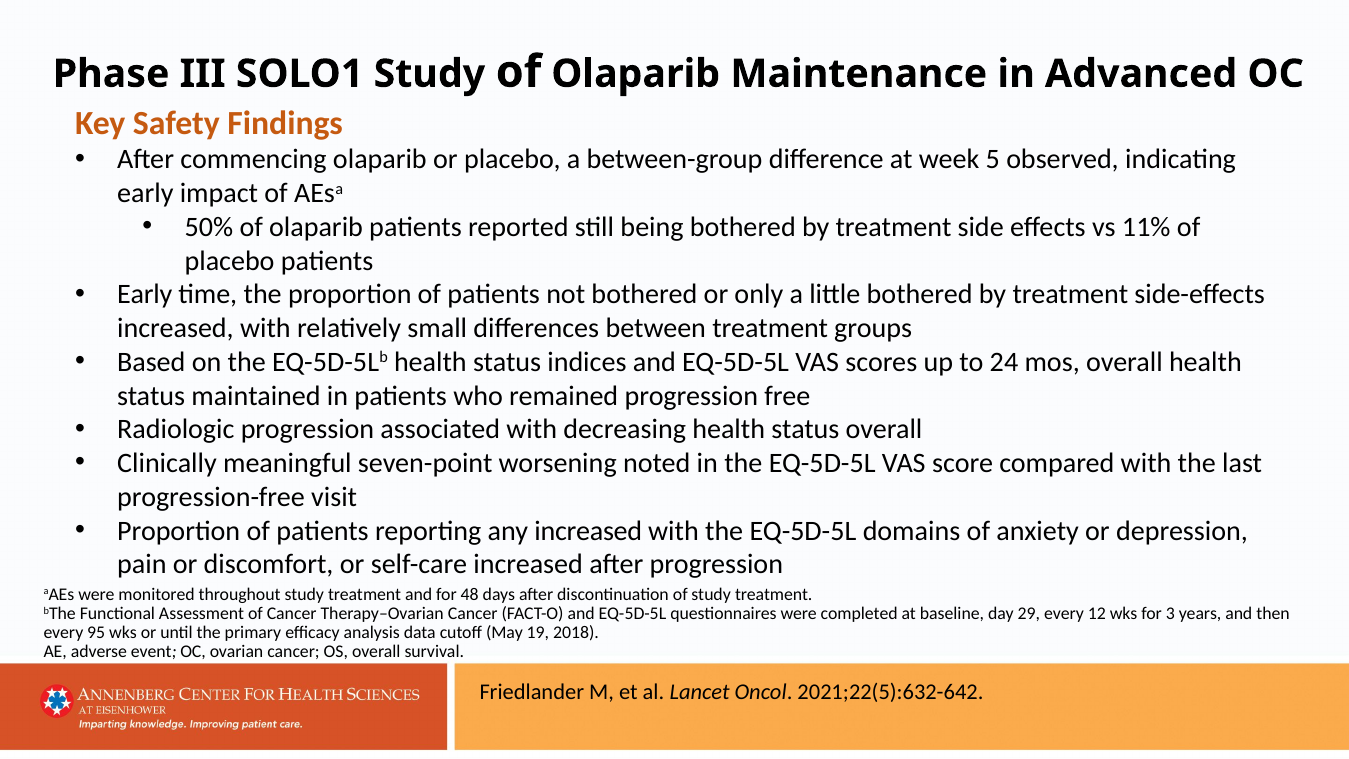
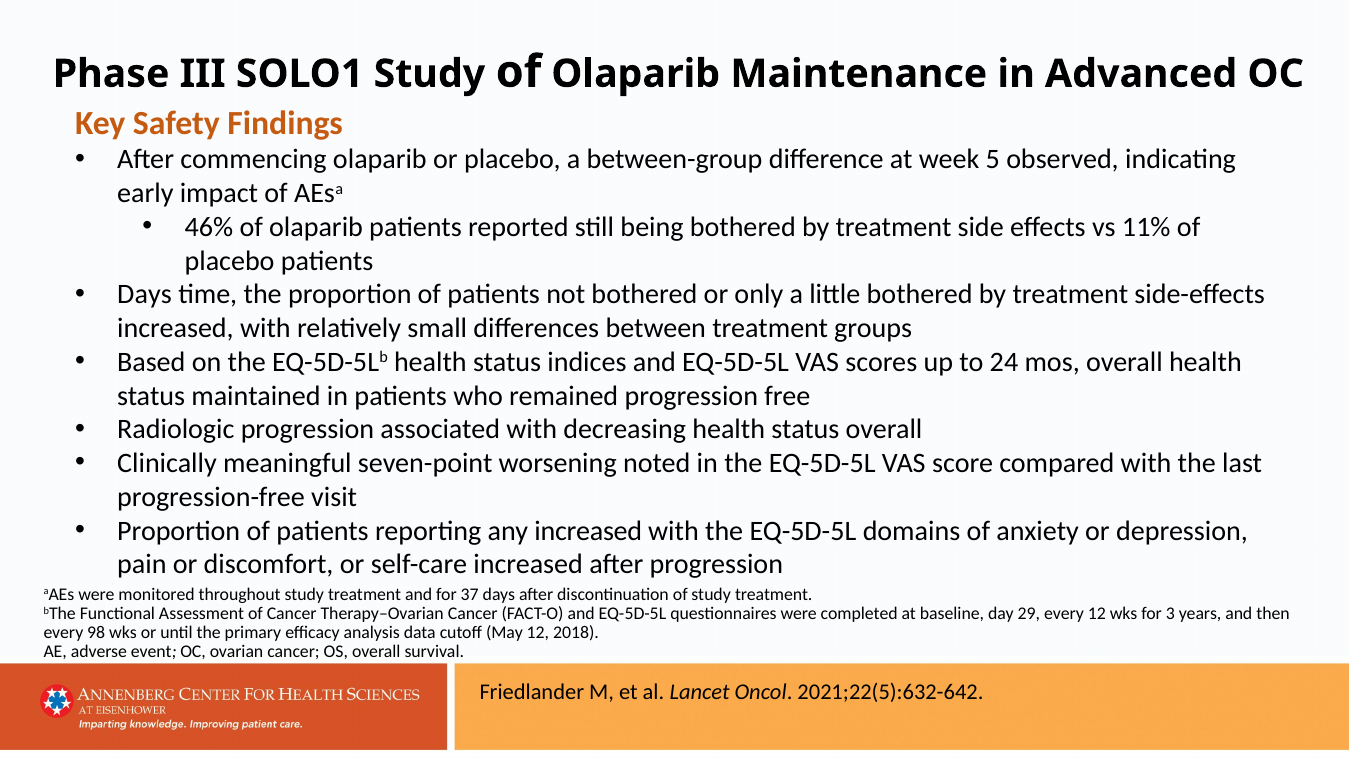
50%: 50% -> 46% (209, 227)
Early: Early -> Days (145, 295)
48: 48 -> 37 (470, 594)
95: 95 -> 98 (96, 633)
May 19: 19 -> 12 (538, 633)
